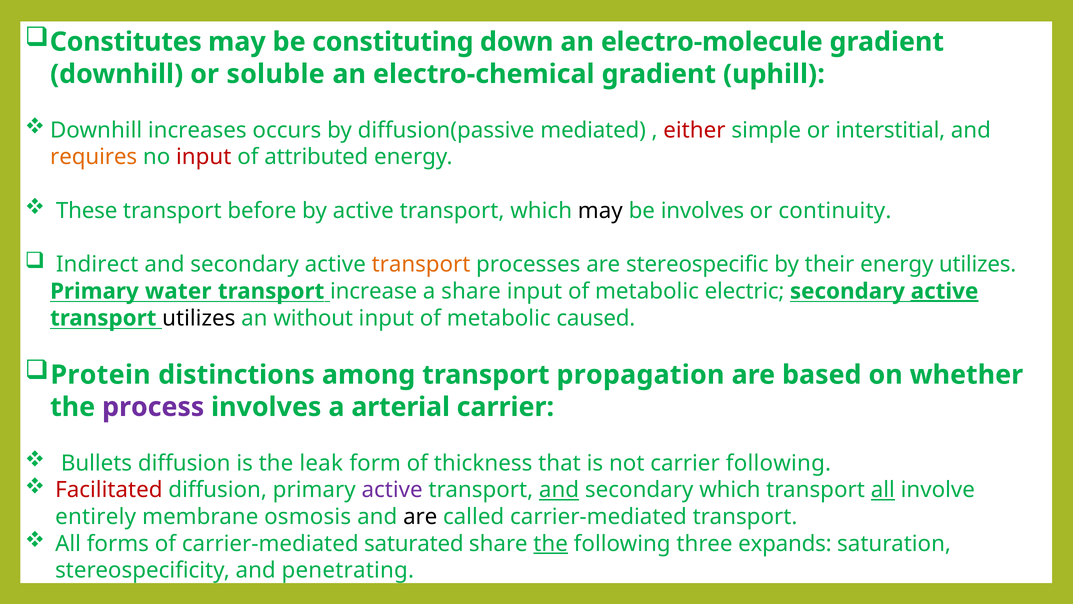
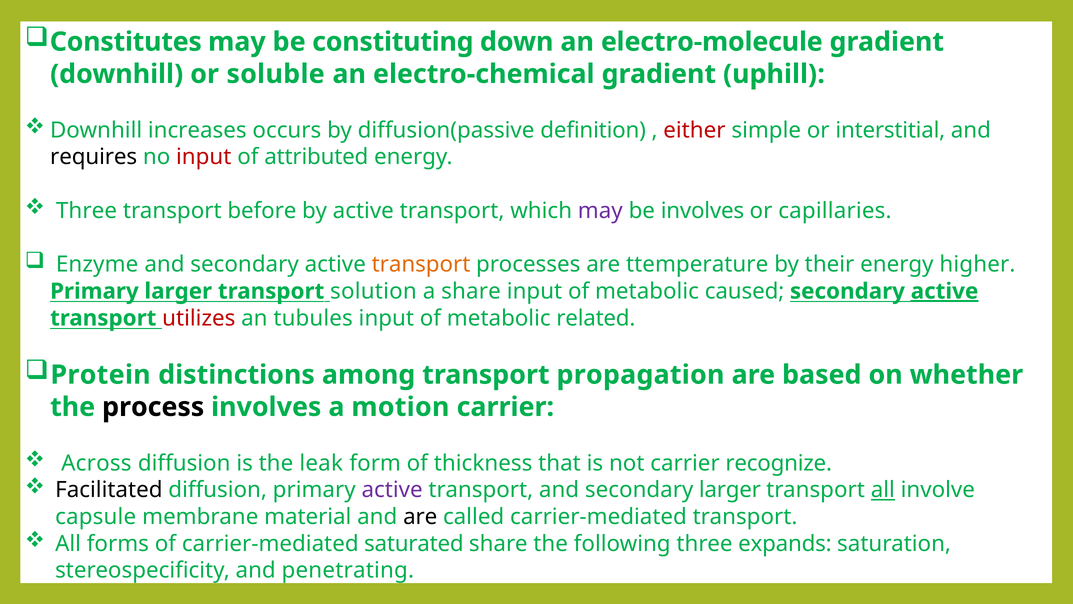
mediated: mediated -> definition (593, 130)
requires colour: orange -> black (94, 157)
These: These -> Three (86, 211)
may colour: black -> purple (600, 211)
continuity: continuity -> capillaries (835, 211)
Indirect: Indirect -> Enzyme (97, 264)
stereospecific: stereospecific -> ttemperature (697, 264)
energy utilizes: utilizes -> higher (977, 264)
Primary water: water -> larger (178, 291)
increase: increase -> solution (373, 291)
electric: electric -> caused (745, 291)
utilizes colour: black -> red (199, 318)
without: without -> tubules (313, 318)
caused: caused -> related (596, 318)
process colour: purple -> black (153, 407)
arterial: arterial -> motion (400, 407)
Bullets: Bullets -> Across (96, 463)
carrier following: following -> recognize (779, 463)
Facilitated colour: red -> black (109, 490)
and underline: present -> none (559, 490)
secondary which: which -> larger (730, 490)
entirely: entirely -> capsule (96, 516)
osmosis: osmosis -> material (308, 516)
the underline: present -> none (551, 543)
